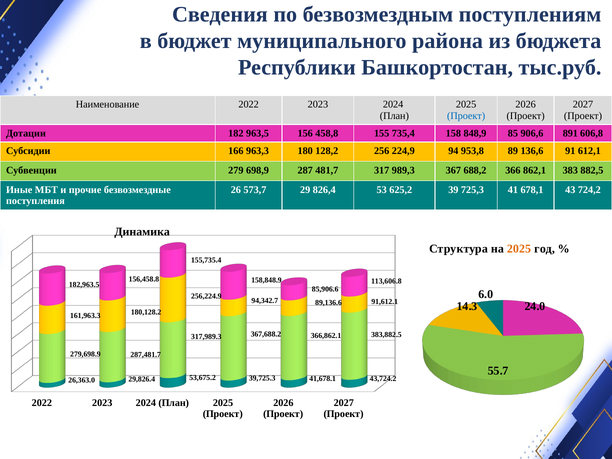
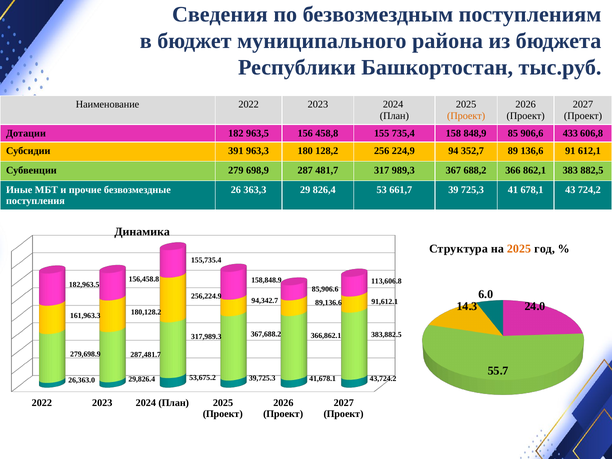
Проект colour: blue -> orange (466, 116)
891: 891 -> 433 (570, 133)
166: 166 -> 391 (236, 151)
953,8: 953,8 -> 352,7 (472, 151)
573,7: 573,7 -> 363,3 (255, 190)
625,2: 625,2 -> 661,7 (401, 190)
